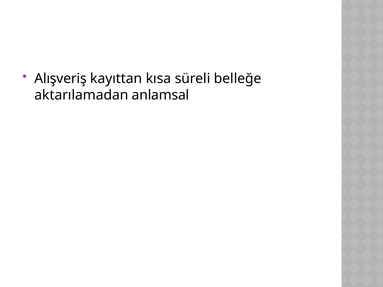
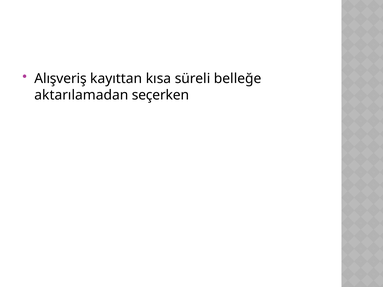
anlamsal: anlamsal -> seçerken (161, 95)
